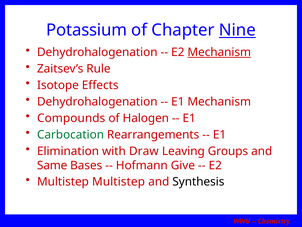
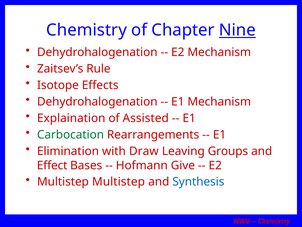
Potassium: Potassium -> Chemistry (86, 30)
Mechanism underline: present -> none (219, 52)
Compounds: Compounds -> Explaination (71, 118)
Halogen: Halogen -> Assisted (146, 118)
Same: Same -> Effect (52, 165)
Synthesis colour: black -> blue (198, 181)
